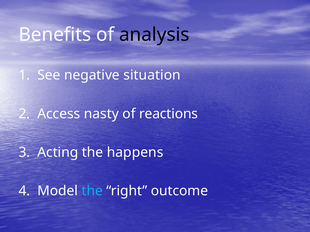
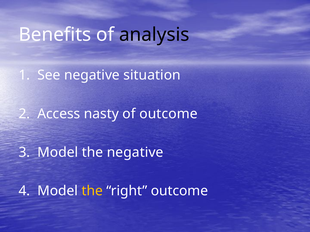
of reactions: reactions -> outcome (168, 114)
3 Acting: Acting -> Model (58, 153)
the happens: happens -> negative (135, 153)
the colour: light blue -> yellow (92, 191)
